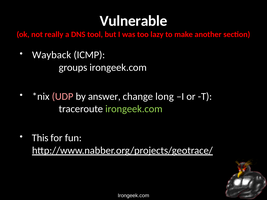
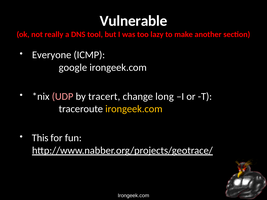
Wayback: Wayback -> Everyone (52, 55)
groups: groups -> google (73, 67)
answer: answer -> tracert (104, 97)
irongeek.com colour: light green -> yellow (134, 109)
